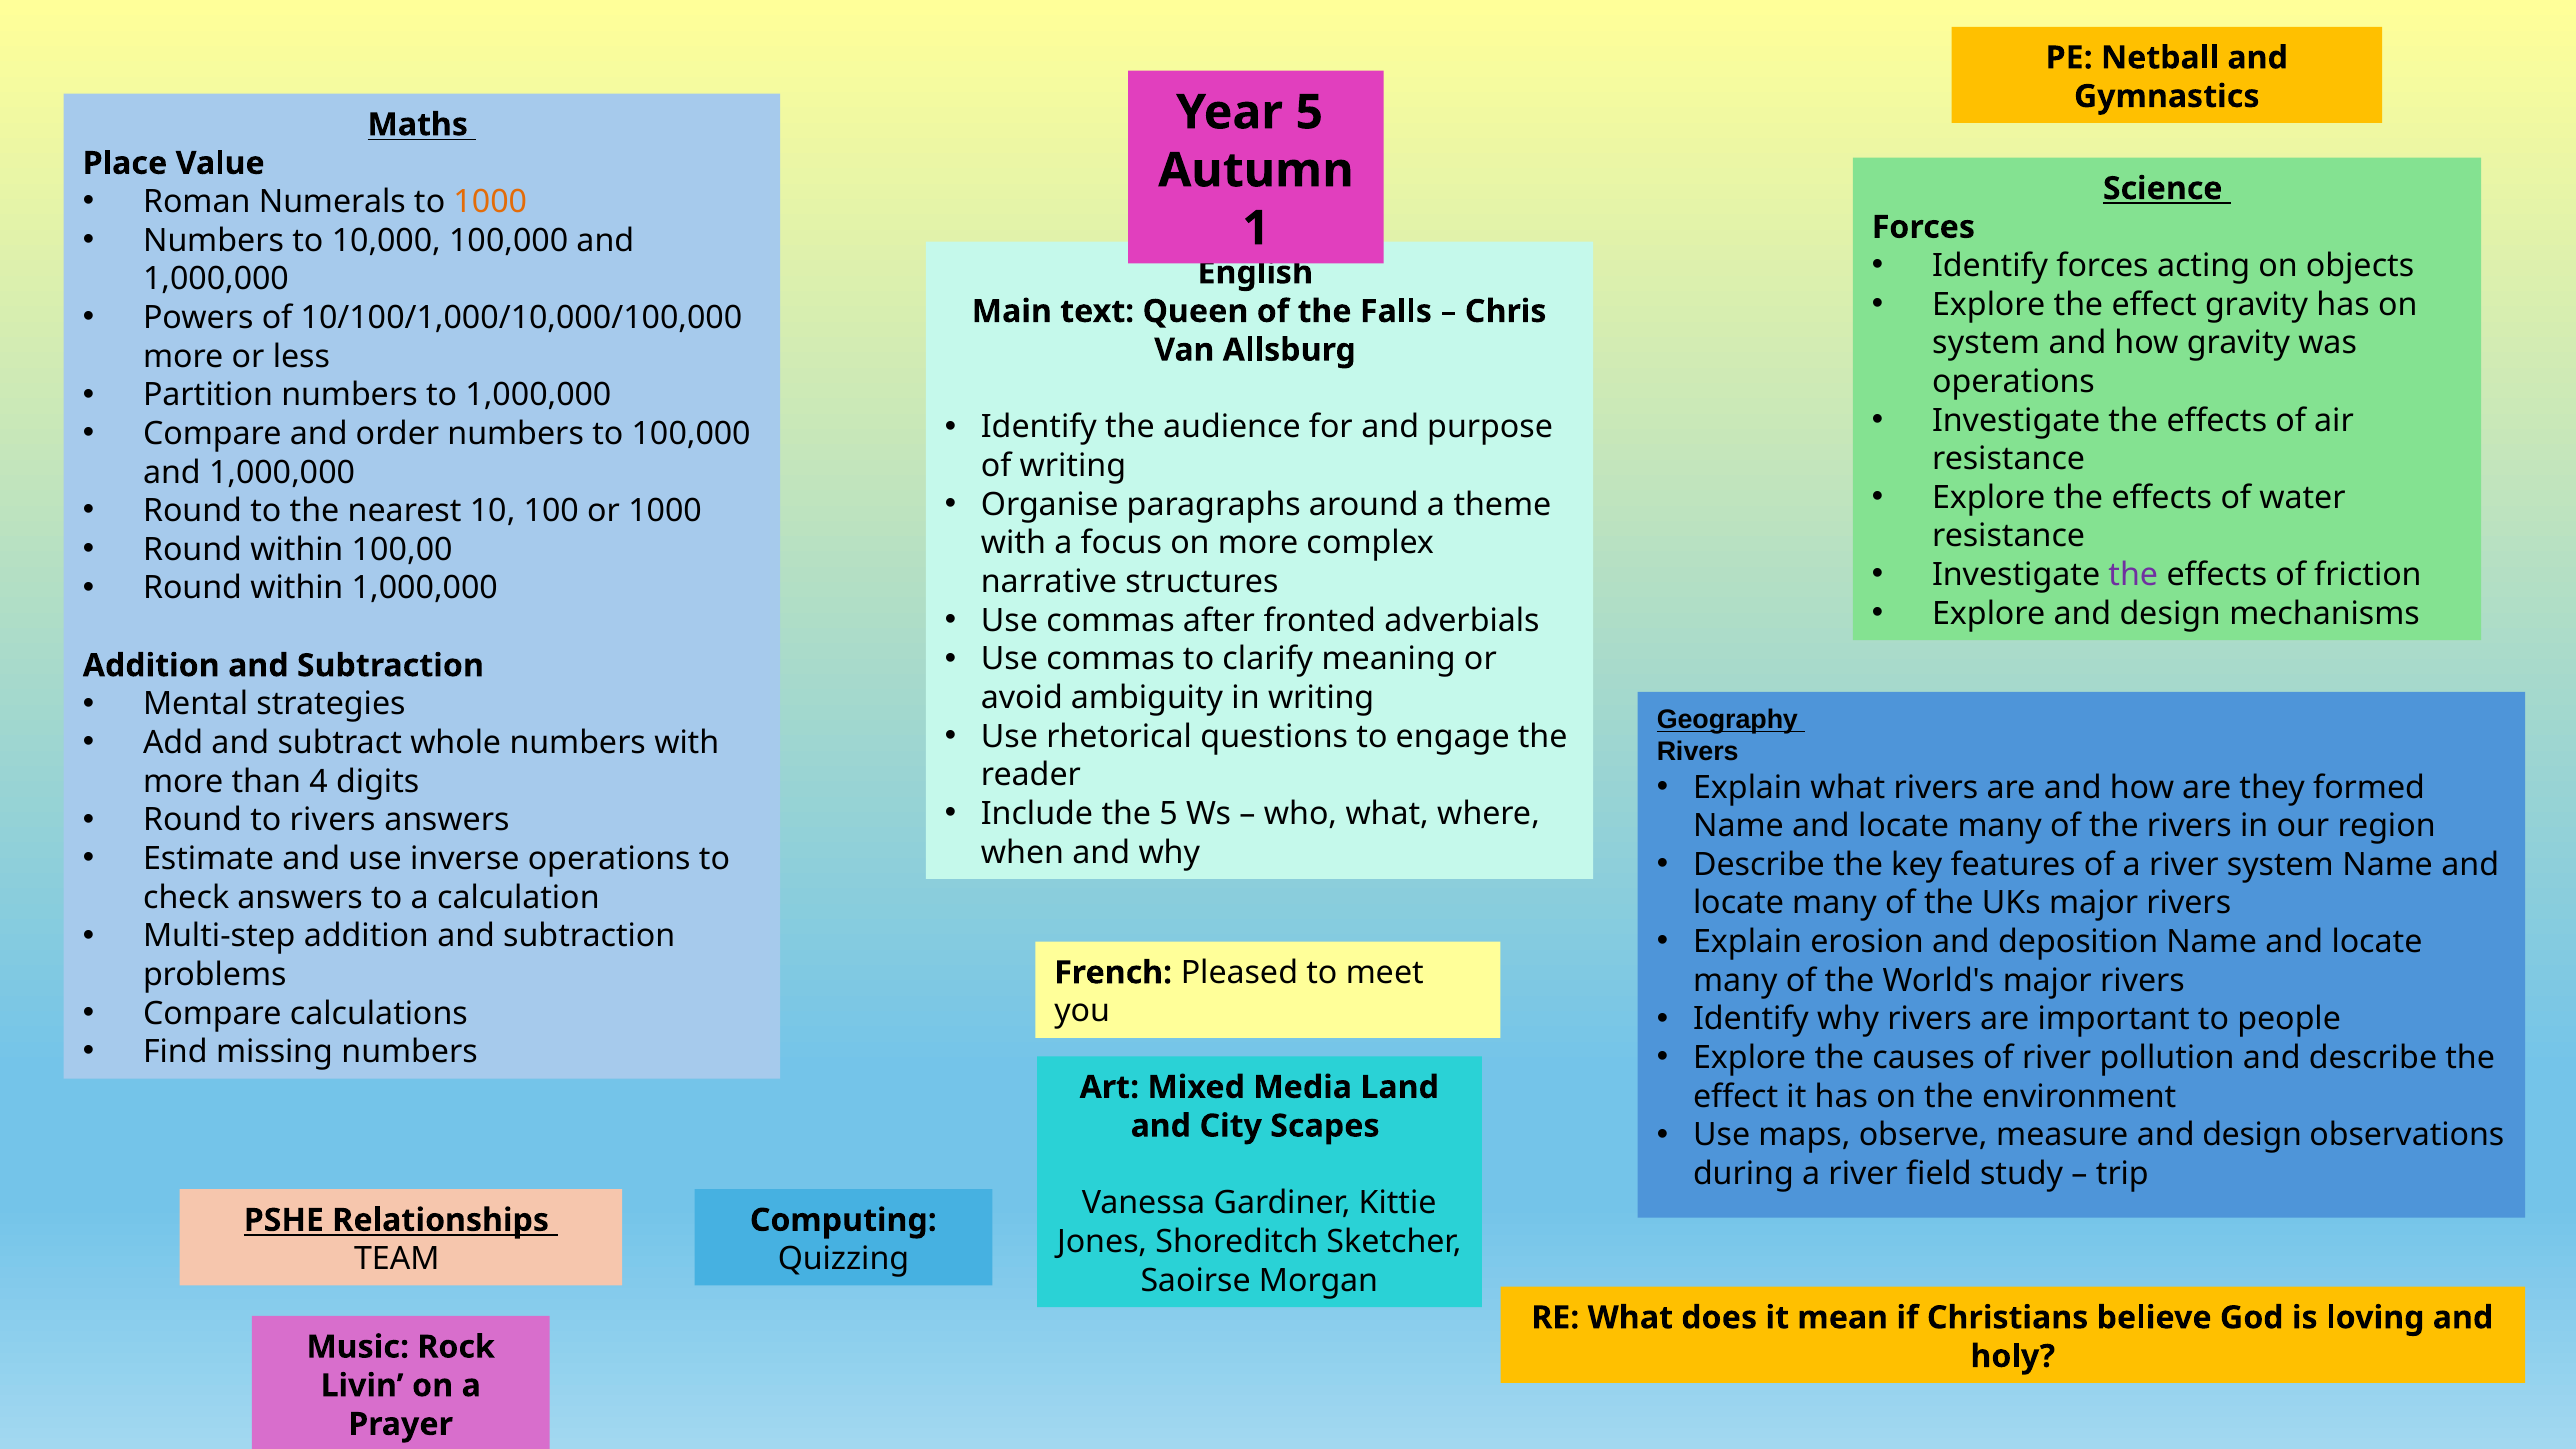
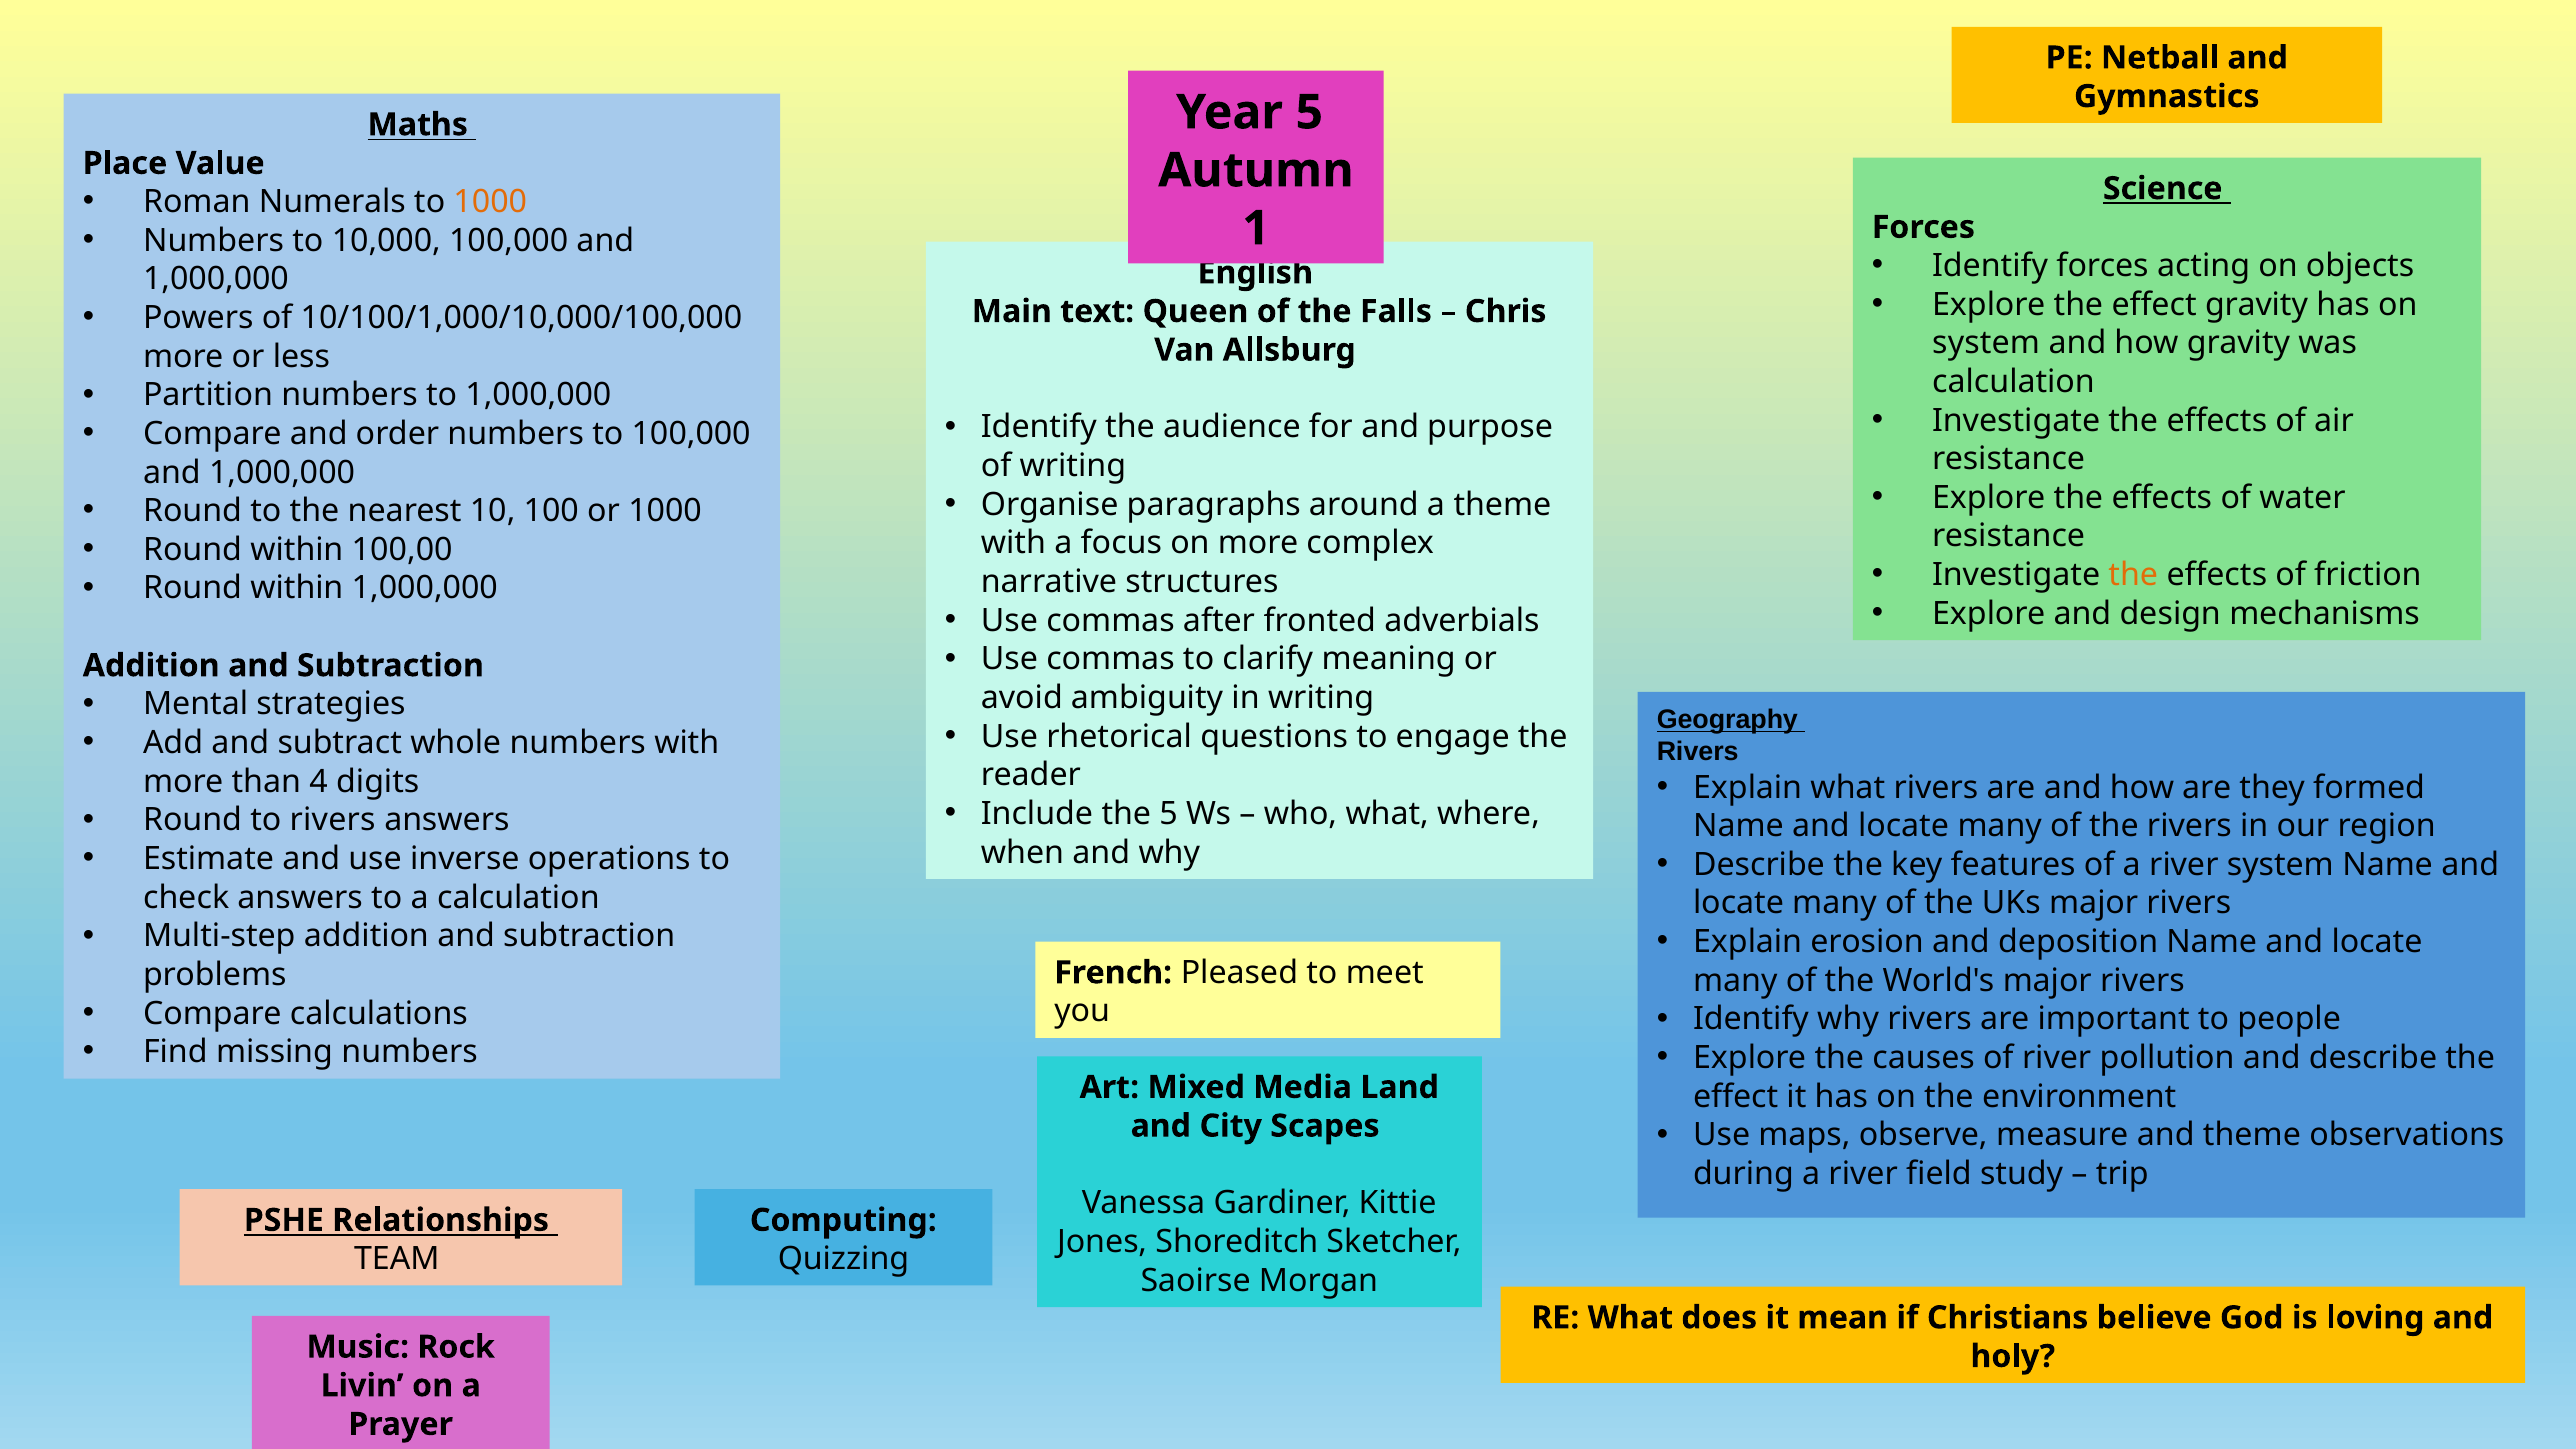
operations: operations -> calculation (2014, 382)
the colour: purple -> orange (2133, 575)
measure and design: design -> theme (2252, 1135)
